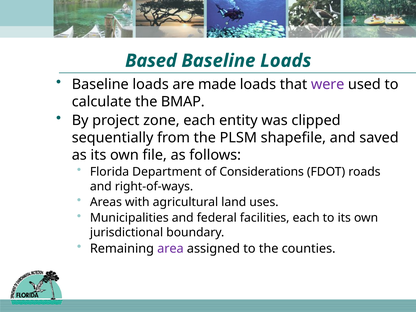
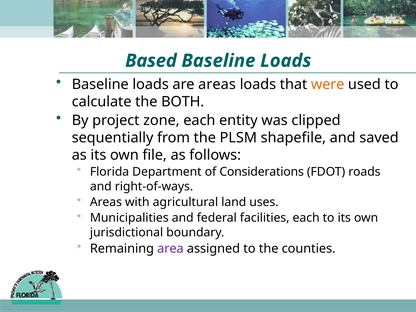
are made: made -> areas (217, 85)
were colour: purple -> orange (328, 85)
BMAP: BMAP -> BOTH (183, 102)
